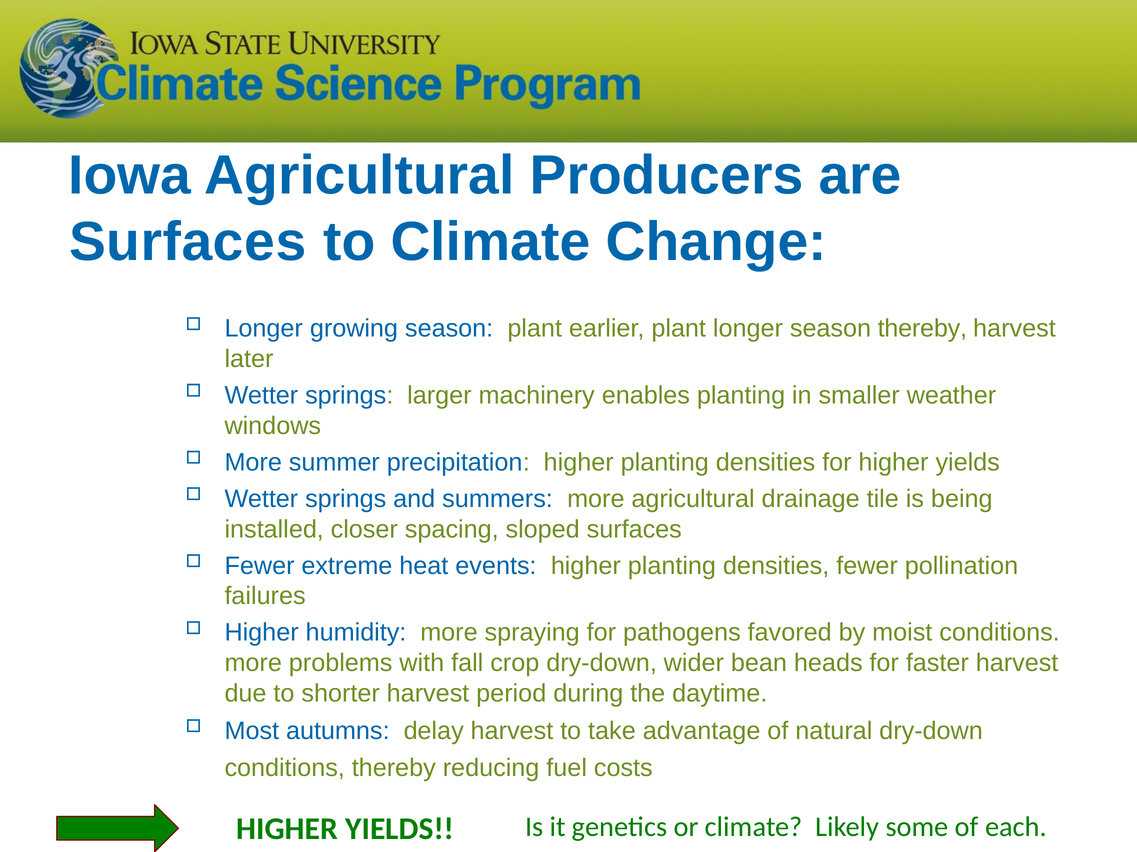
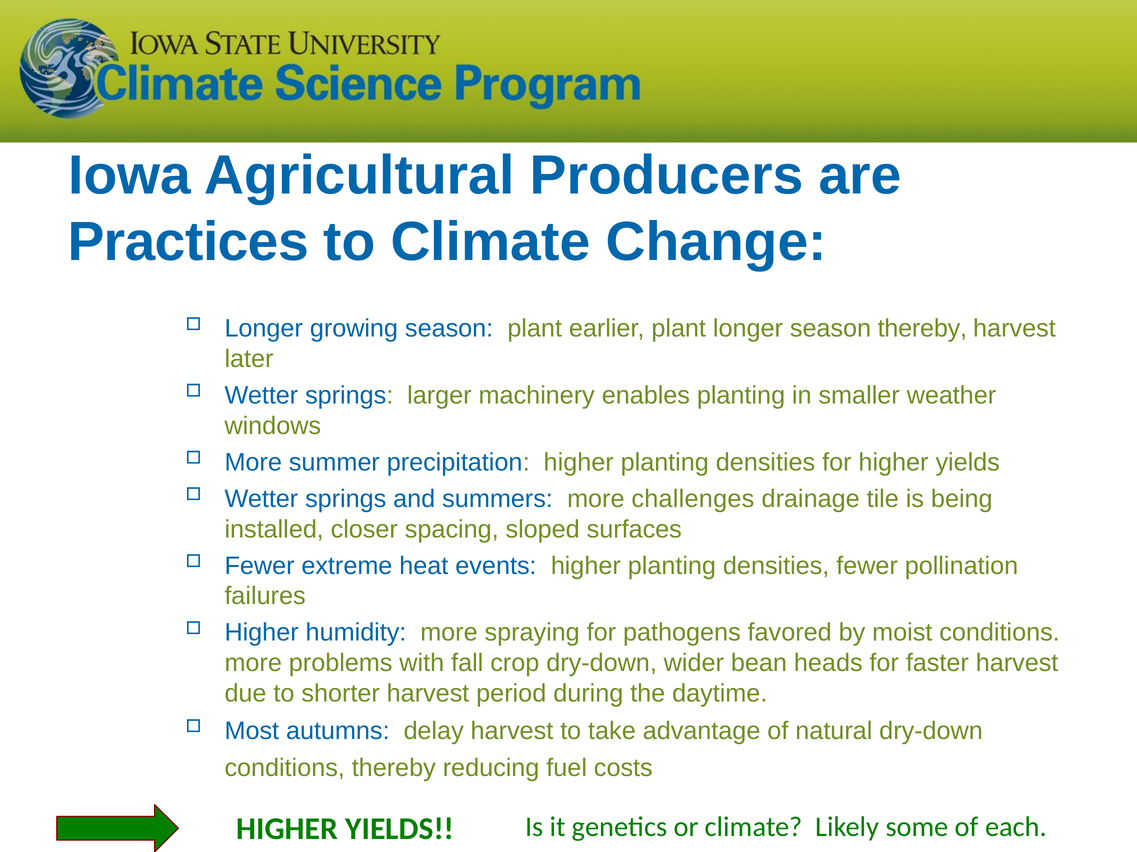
Surfaces: Surfaces -> Practices (188, 242)
more agricultural: agricultural -> challenges (693, 499)
